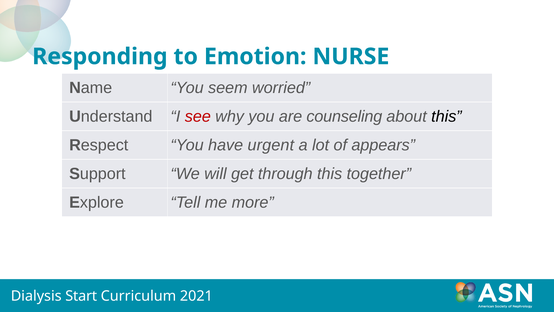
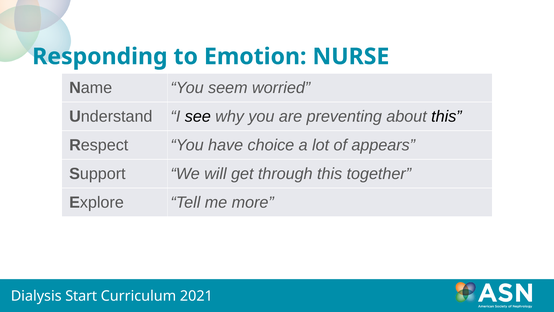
see colour: red -> black (198, 116)
counseling: counseling -> preventing (344, 116)
urgent: urgent -> choice (271, 145)
